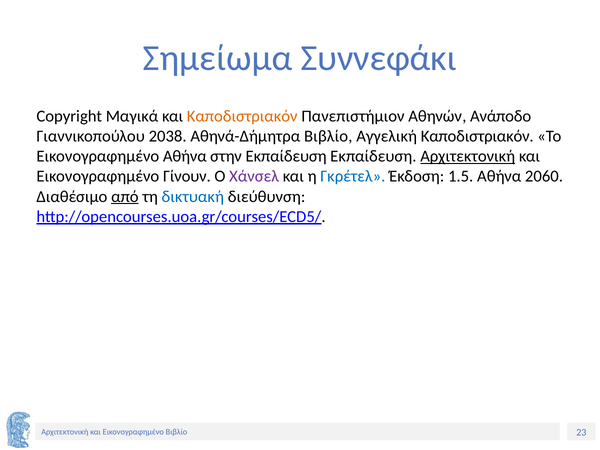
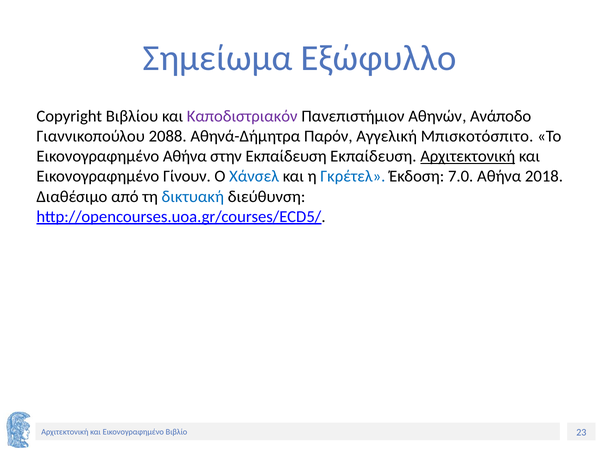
Συννεφάκι: Συννεφάκι -> Εξώφυλλο (379, 58)
Μαγικά: Μαγικά -> Βιβλίου (132, 116)
Καποδιστριακόν colour: orange -> purple (242, 116)
2038: 2038 -> 2088 (168, 136)
Αθηνά-Δήμητρα Βιβλίο: Βιβλίο -> Παρόν (328, 136)
Αγγελική Καποδιστριακόν: Καποδιστριακόν -> Μπισκοτόσπιτο (477, 136)
Χάνσελ colour: purple -> blue (254, 176)
1.5: 1.5 -> 7.0 (461, 176)
2060: 2060 -> 2018 (544, 176)
από underline: present -> none (125, 197)
